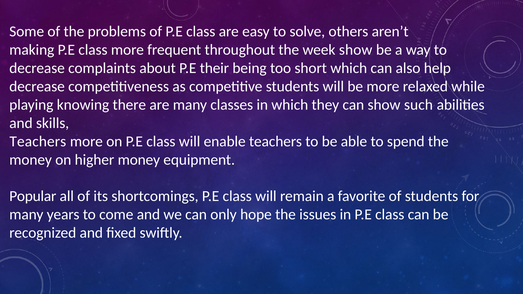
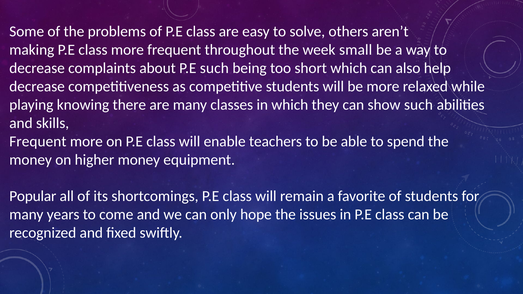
week show: show -> small (356, 50)
P.E their: their -> such (214, 68)
Teachers: Teachers -> Frequent (38, 141)
